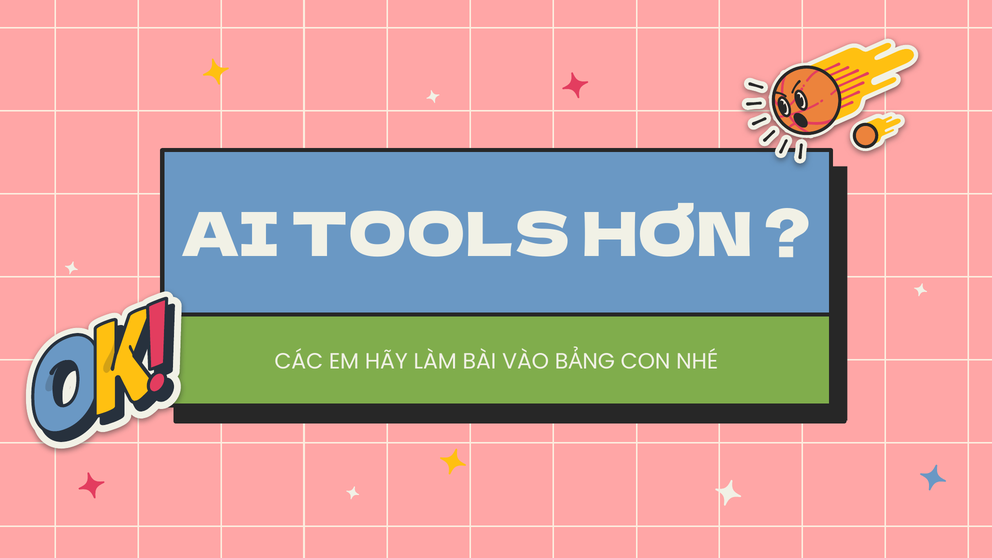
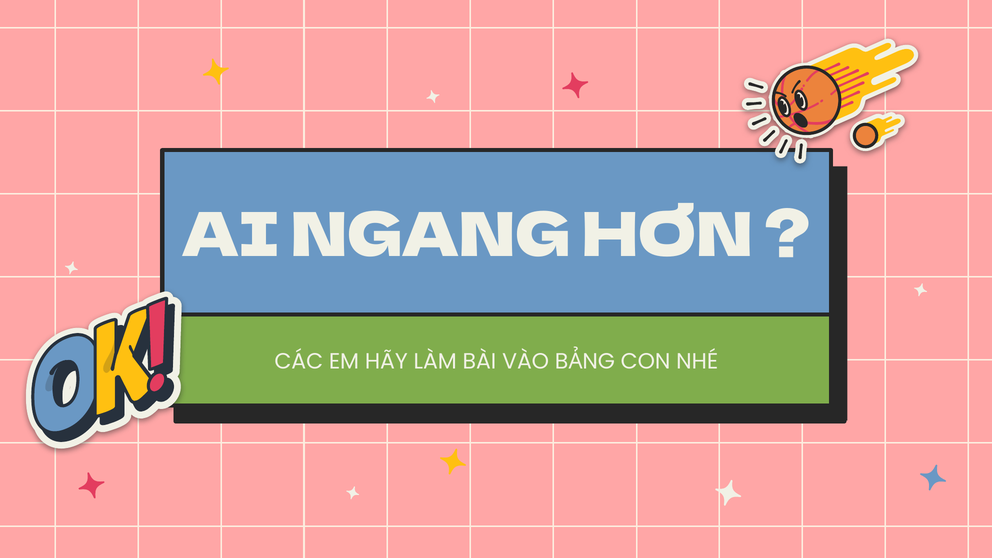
TOOLS: TOOLS -> NGANG (431, 236)
